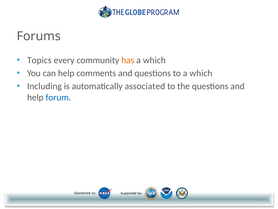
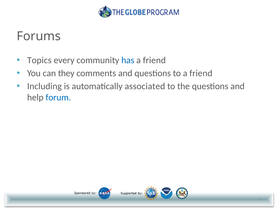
has colour: orange -> blue (128, 60)
which: which -> friend (154, 60)
can help: help -> they (66, 73)
to a which: which -> friend (201, 73)
